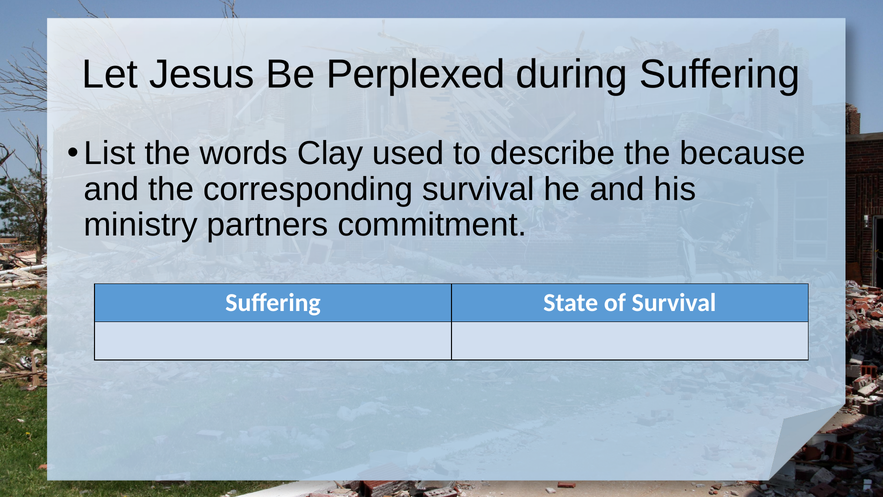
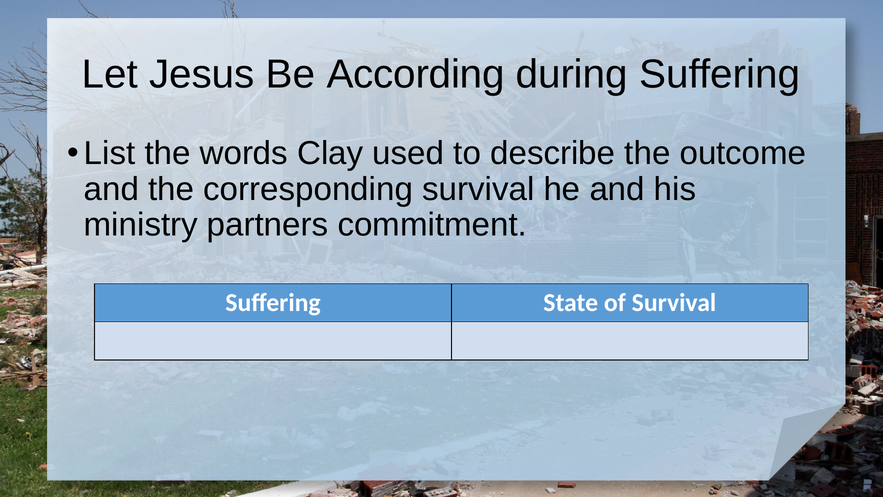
Perplexed: Perplexed -> According (416, 74)
because: because -> outcome (743, 153)
